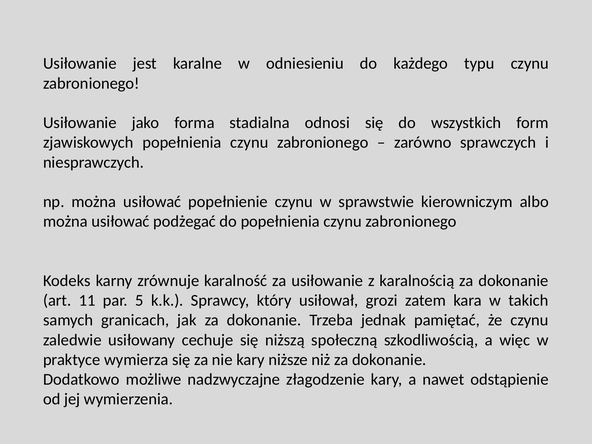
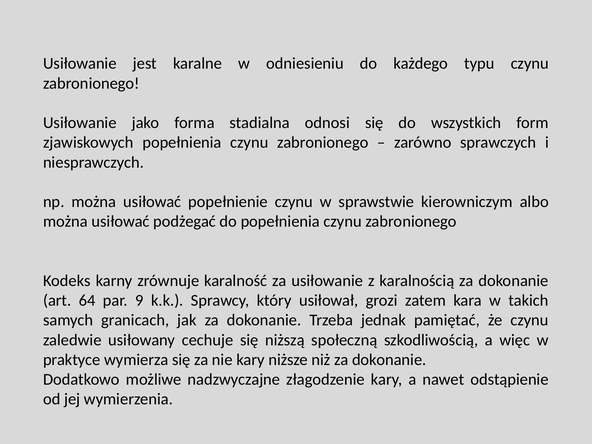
11: 11 -> 64 (87, 300)
5: 5 -> 9 (139, 300)
